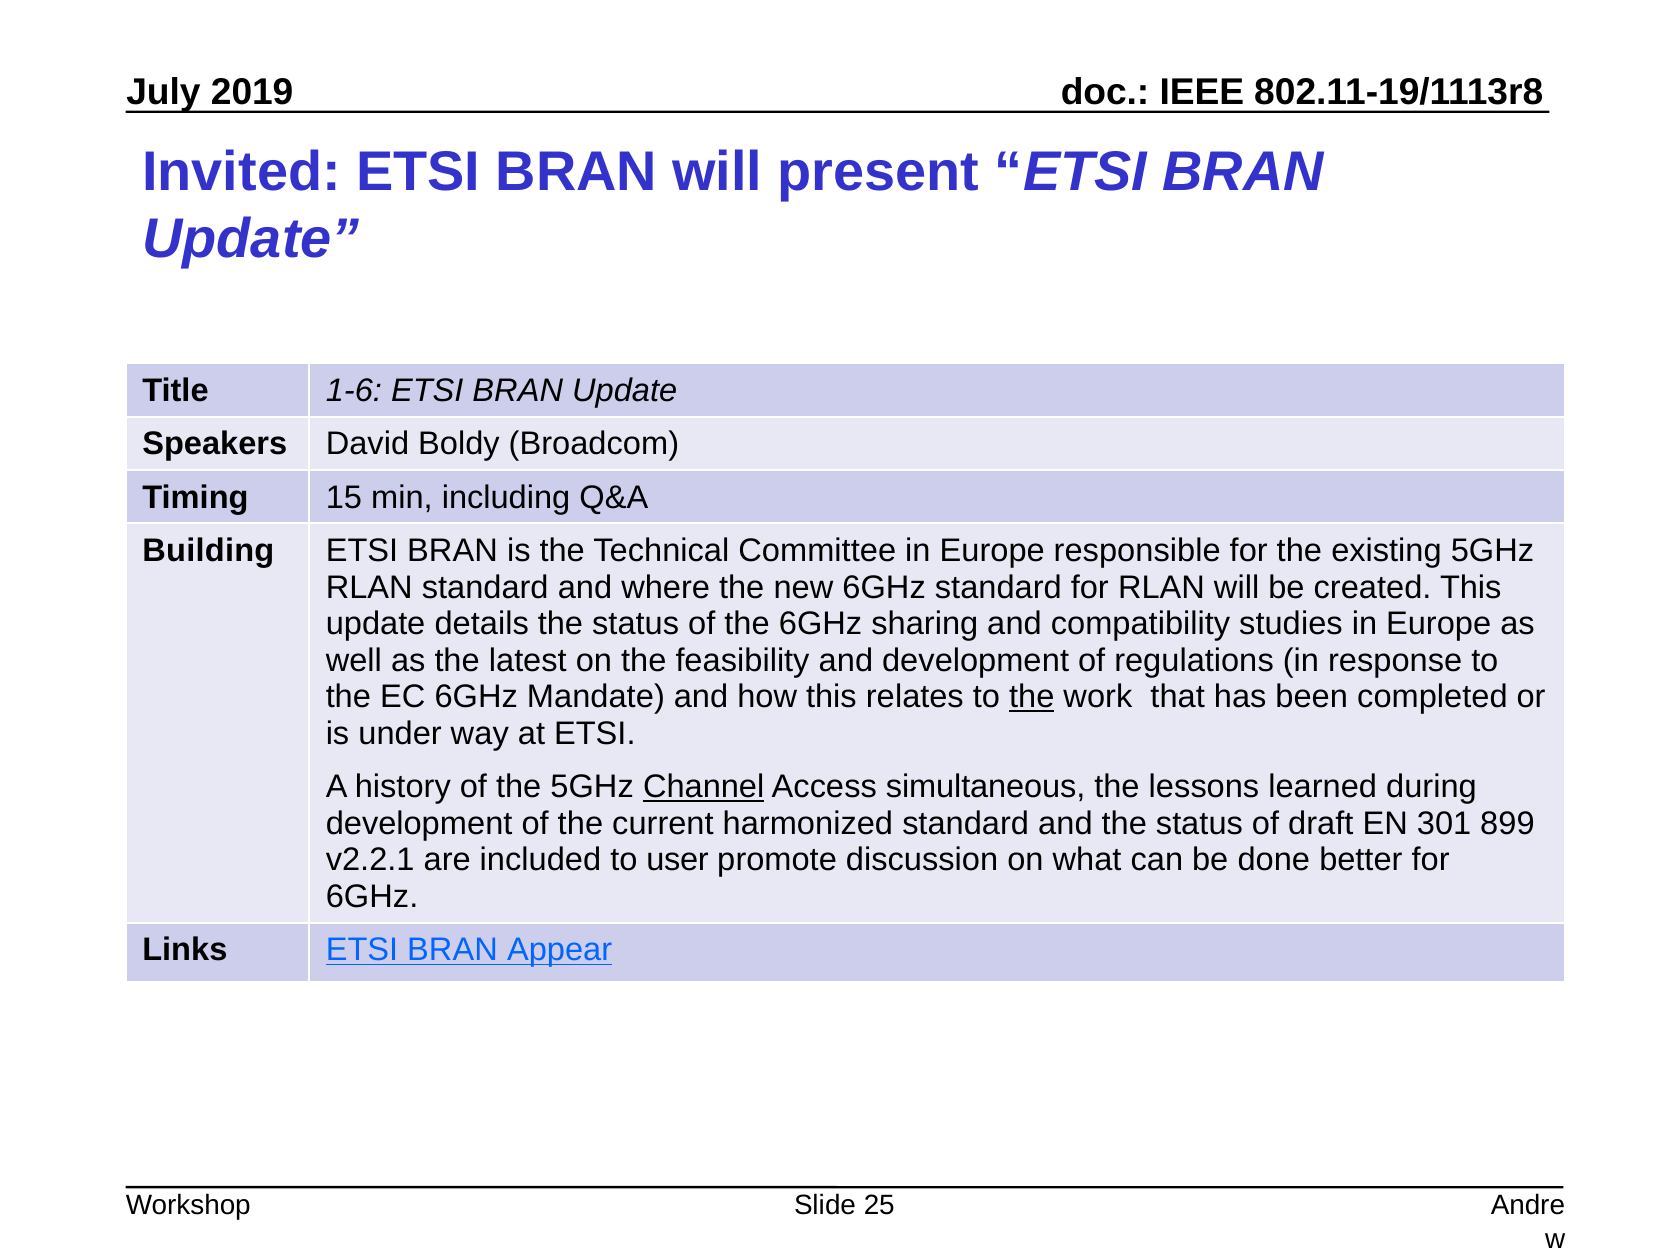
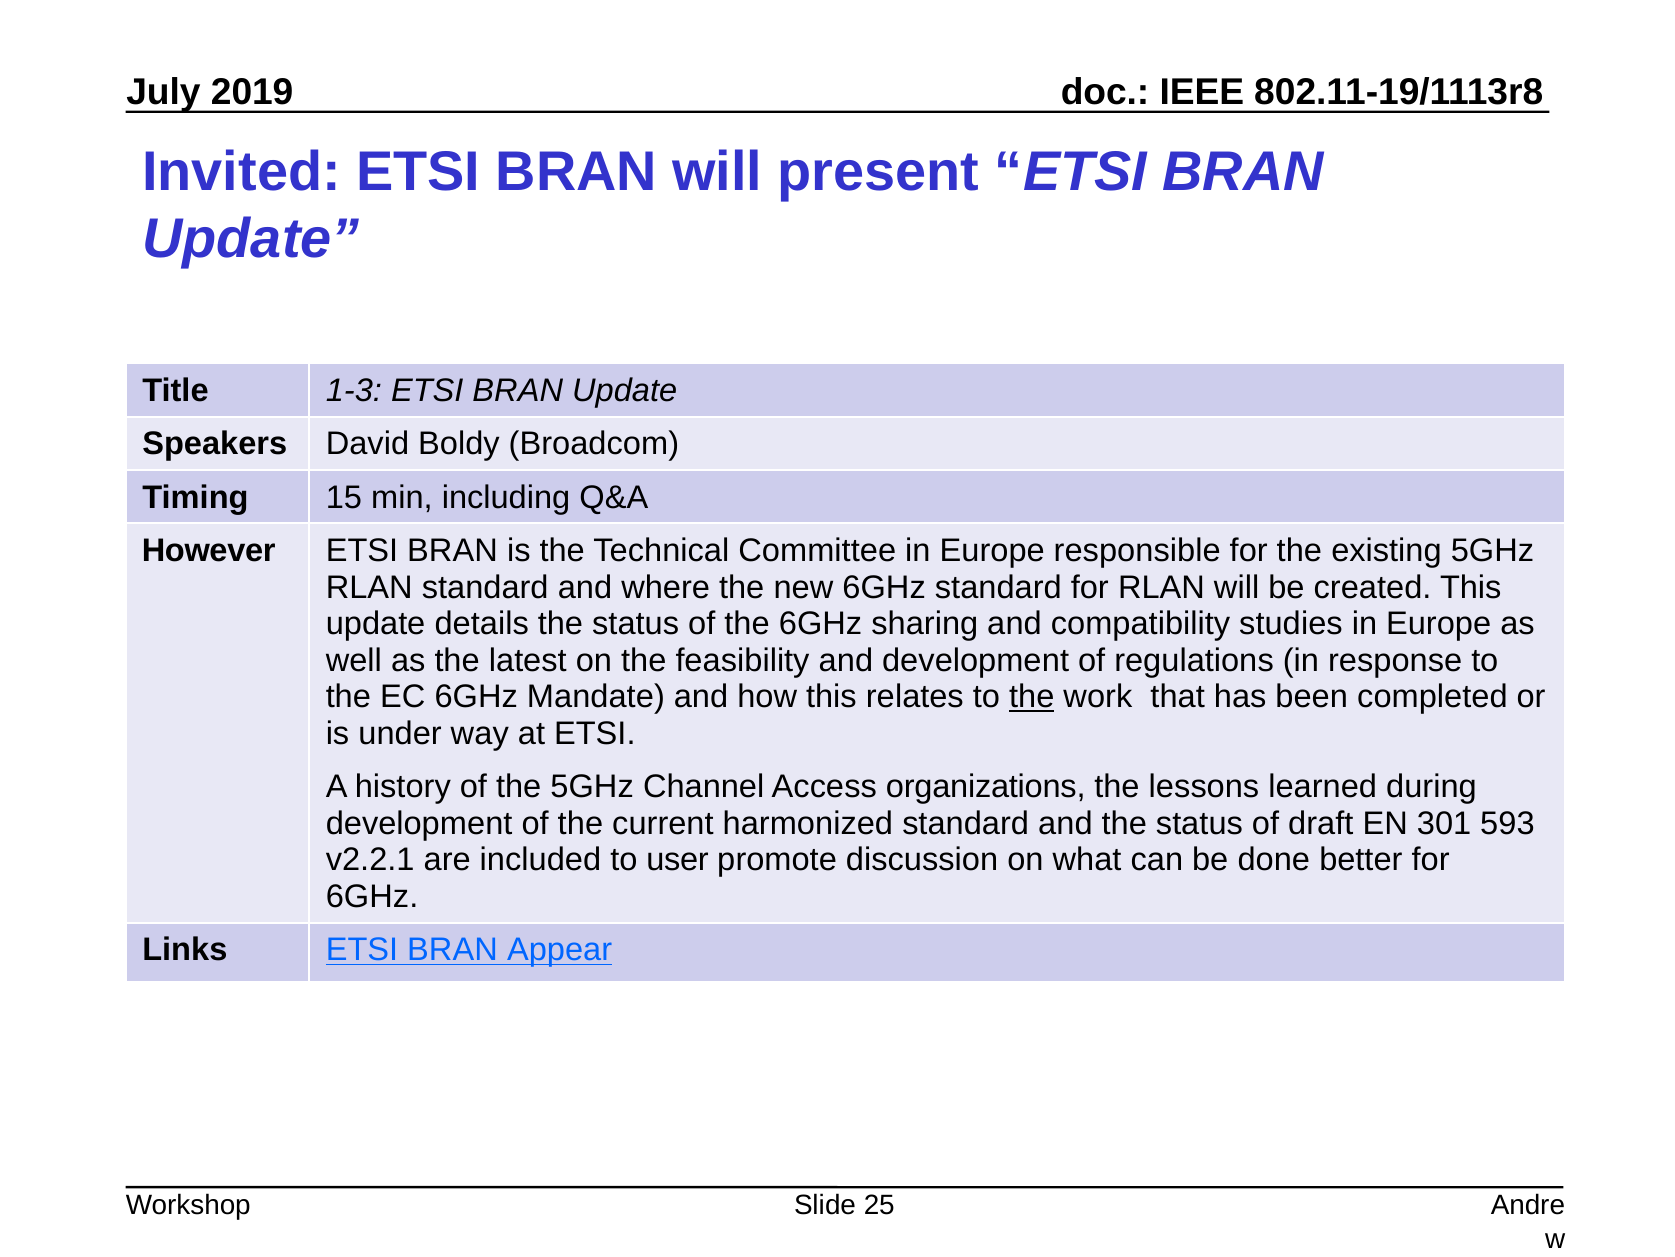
1-6: 1-6 -> 1-3 (354, 390)
Building: Building -> However (209, 550)
Channel underline: present -> none (704, 786)
simultaneous: simultaneous -> organizations (986, 786)
899: 899 -> 593 (1507, 823)
